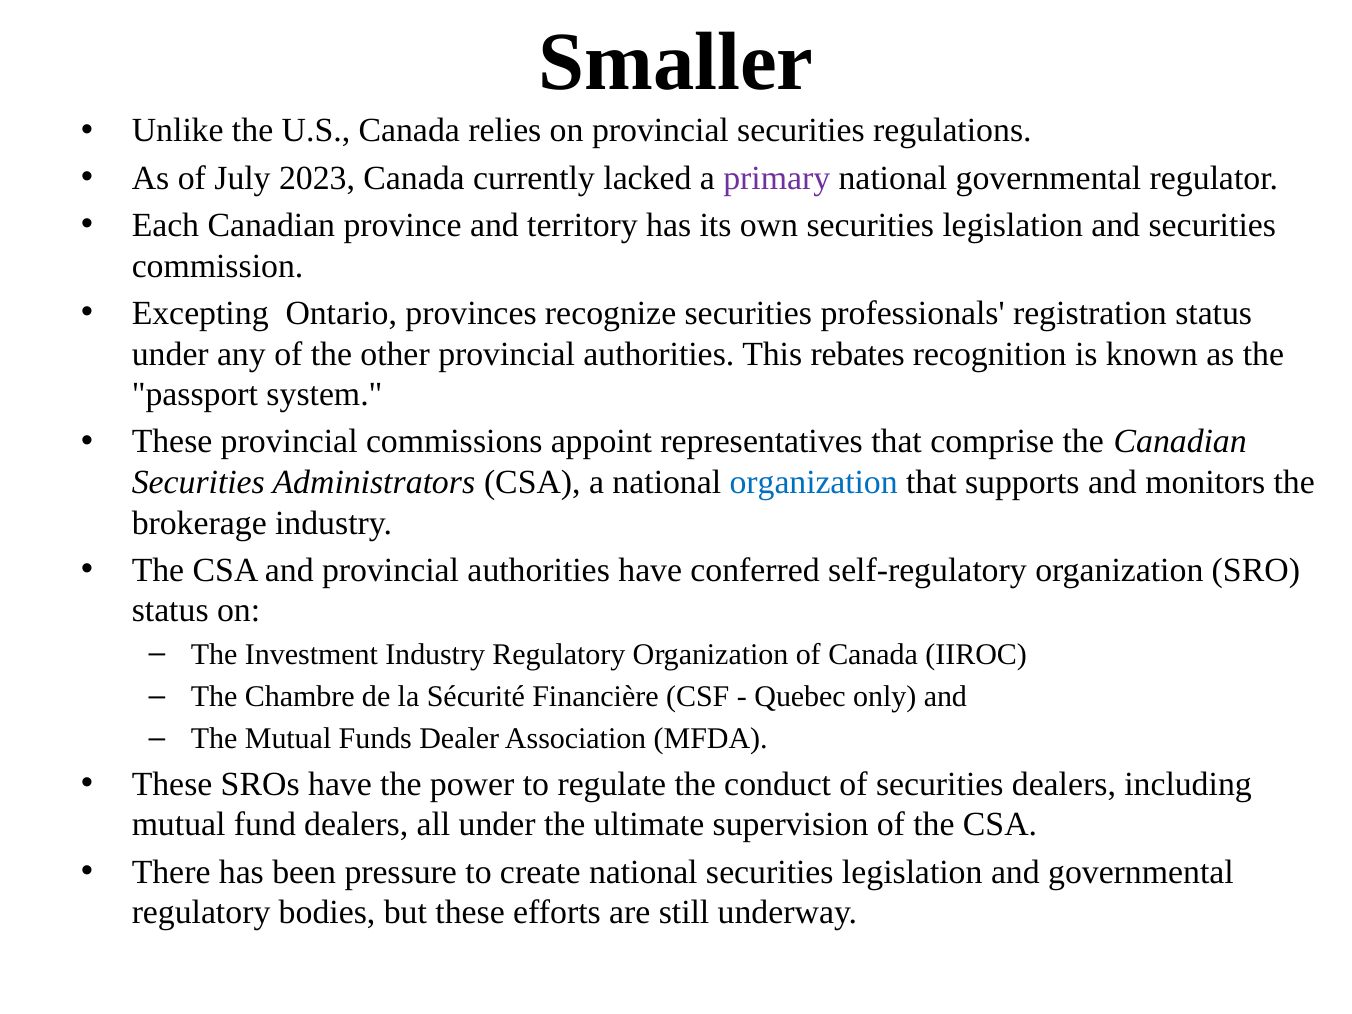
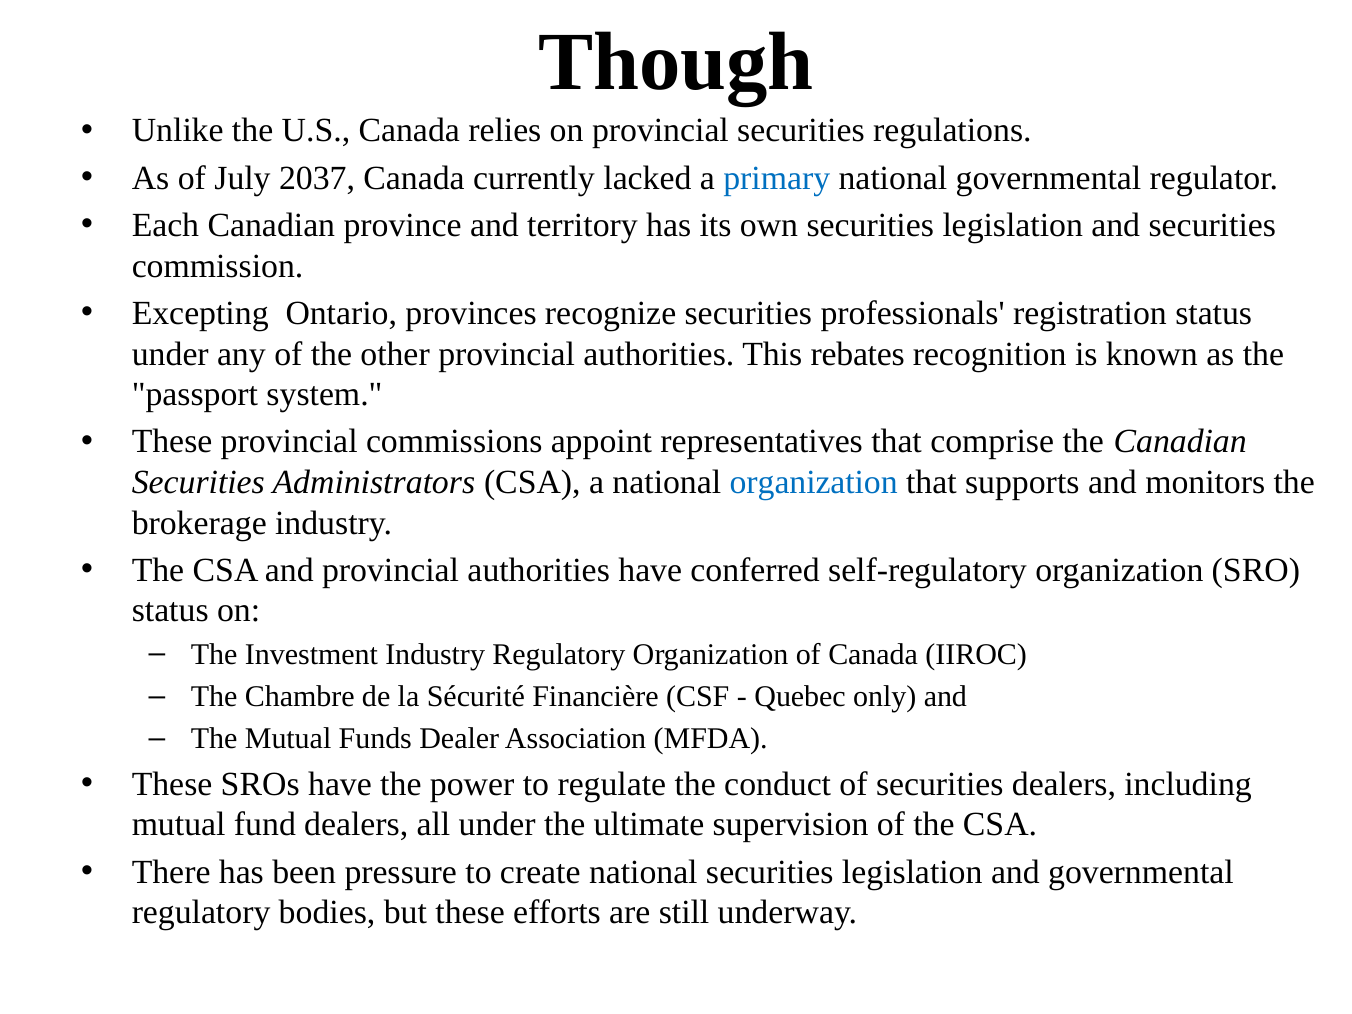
Smaller: Smaller -> Though (676, 62)
2023: 2023 -> 2037 (317, 178)
primary colour: purple -> blue (777, 178)
